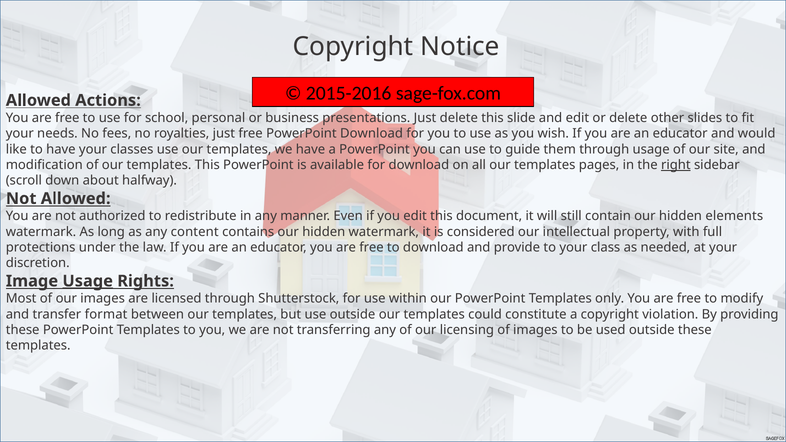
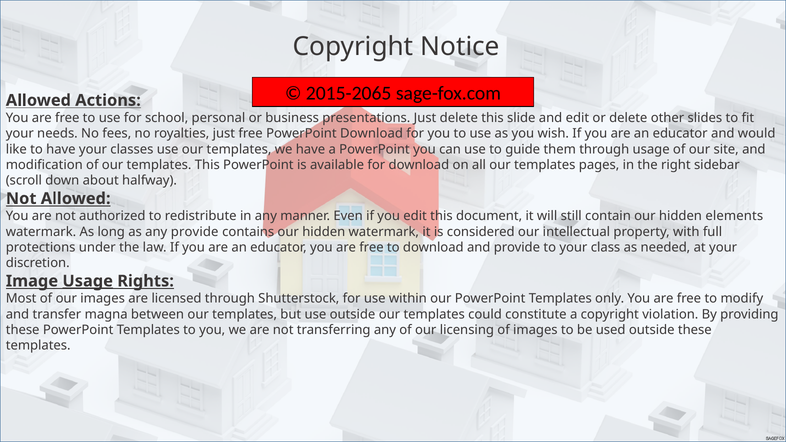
2015-2016: 2015-2016 -> 2015-2065 (349, 93)
right underline: present -> none (676, 165)
any content: content -> provide (195, 232)
format: format -> magna (106, 314)
